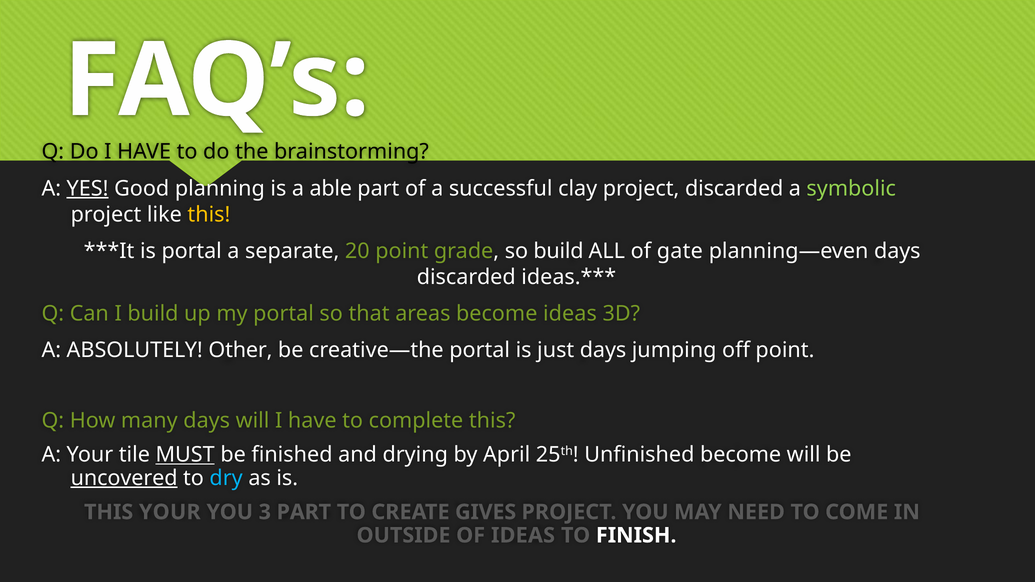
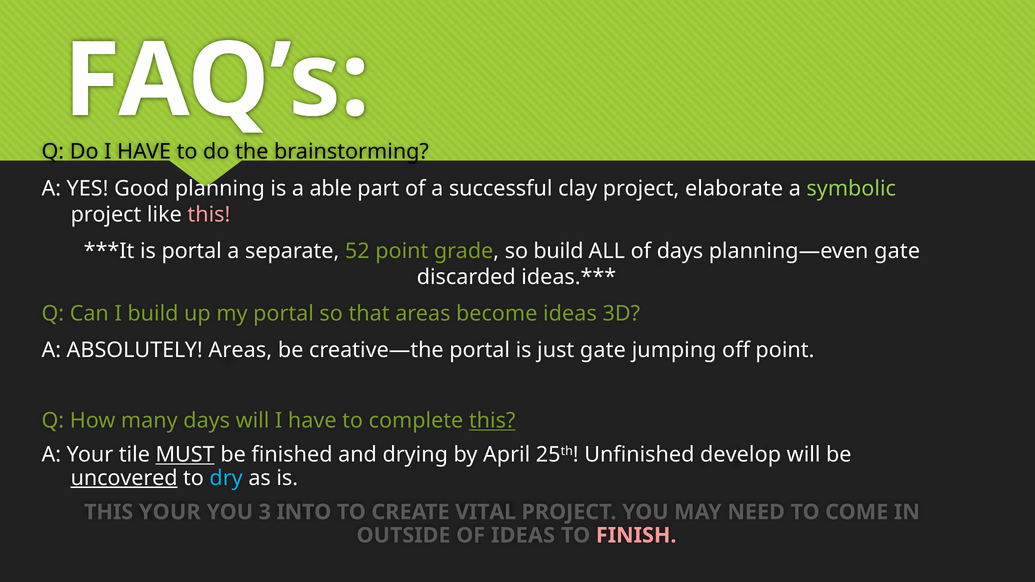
YES underline: present -> none (88, 189)
project discarded: discarded -> elaborate (734, 189)
this colour: yellow -> pink (209, 214)
20: 20 -> 52 (357, 251)
of gate: gate -> days (680, 251)
planning—even days: days -> gate (897, 251)
ABSOLUTELY Other: Other -> Areas (240, 350)
just days: days -> gate (603, 350)
this underline: none -> present (492, 421)
Unfinished become: become -> develop (741, 455)
3 PART: PART -> INTO (304, 512)
GIVES: GIVES -> VITAL (486, 512)
FINISH colour: white -> pink (636, 536)
